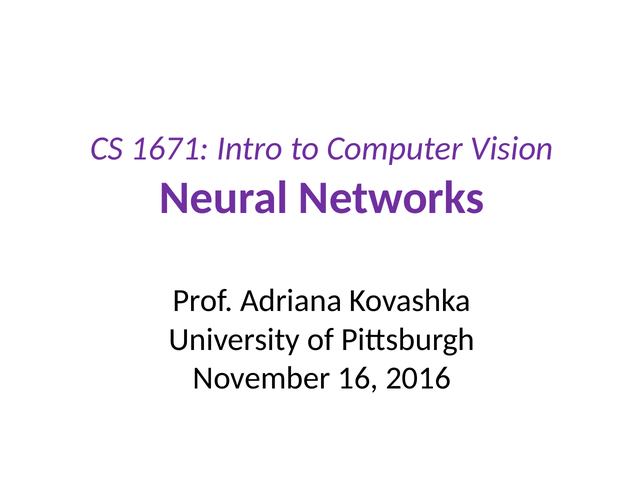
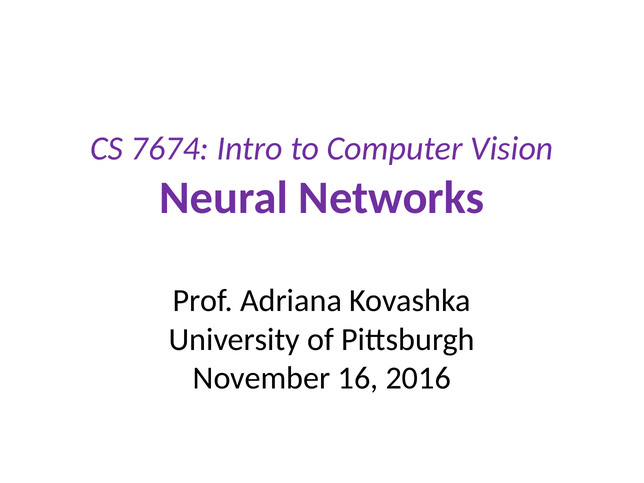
1671: 1671 -> 7674 (170, 149)
